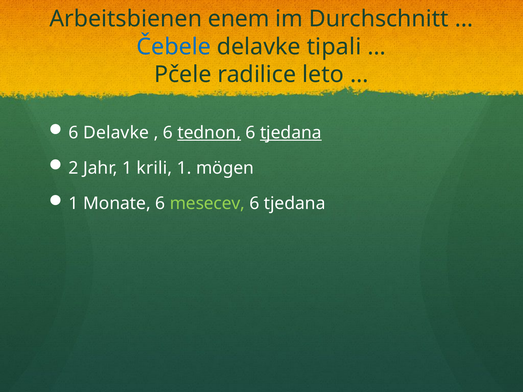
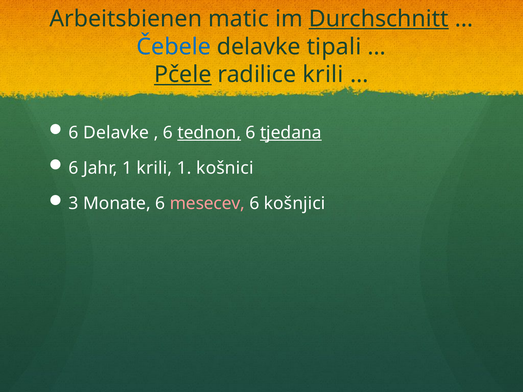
enem: enem -> matic (238, 19)
Durchschnitt underline: none -> present (379, 19)
Pčele underline: none -> present (183, 75)
radilice leto: leto -> krili (323, 75)
2: 2 -> 6 (74, 168)
mögen: mögen -> košnici (225, 168)
1: 1 -> 3 (74, 204)
mesecev colour: light green -> pink (207, 204)
tjedana: tjedana -> košnjici (295, 204)
